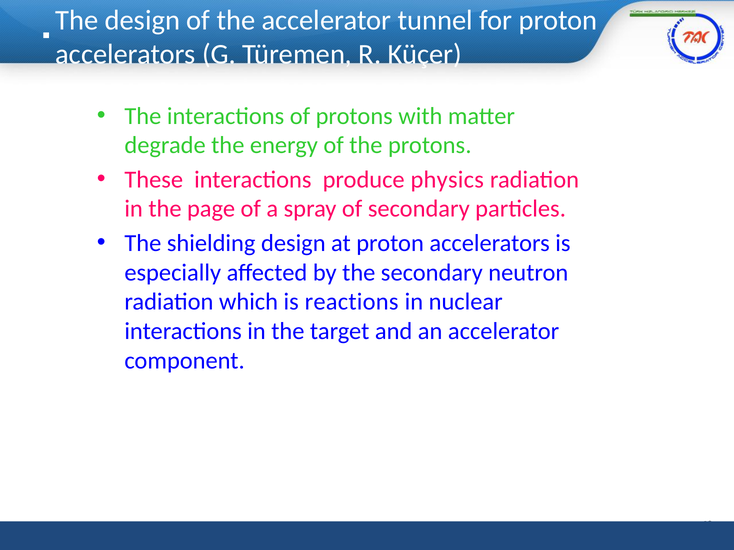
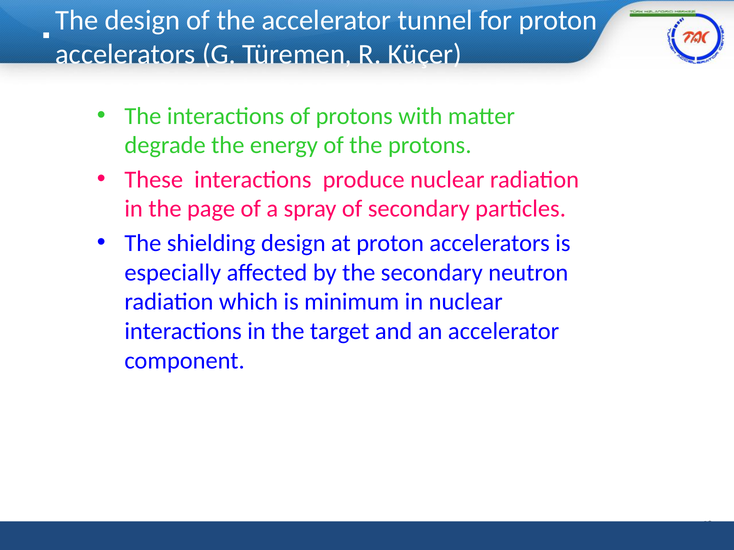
produce physics: physics -> nuclear (447, 180)
reactions: reactions -> minimum (352, 302)
